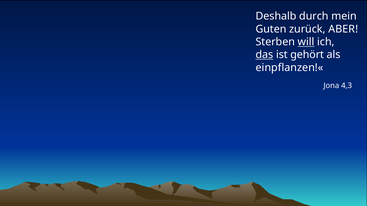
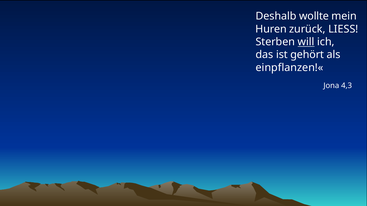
durch: durch -> wollte (314, 16)
Guten: Guten -> Huren (271, 29)
ABER: ABER -> LIESS (343, 29)
das underline: present -> none (264, 55)
